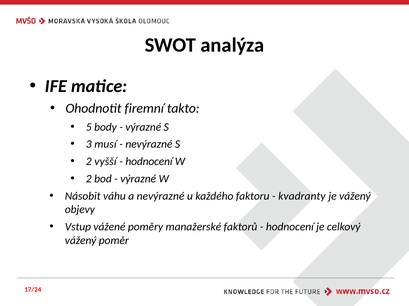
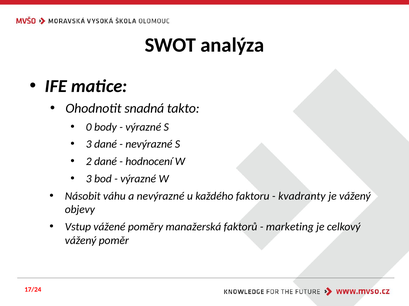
firemní: firemní -> snadná (144, 109)
5: 5 -> 0 (89, 127)
3 musí: musí -> dané (106, 145)
2 vyšší: vyšší -> dané (106, 162)
2: 2 -> 3 (89, 179)
manažerské: manažerské -> manažerská (193, 227)
hodnocení: hodnocení -> marketing (290, 227)
